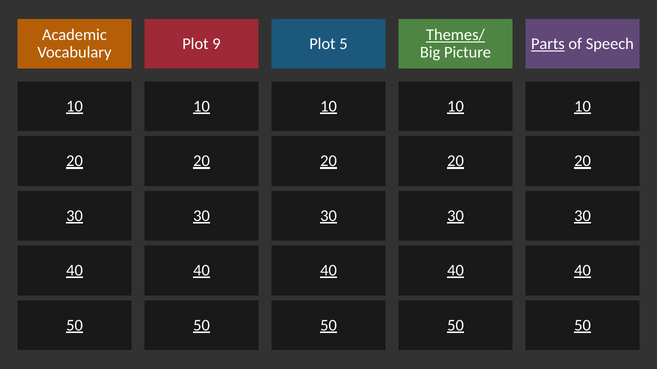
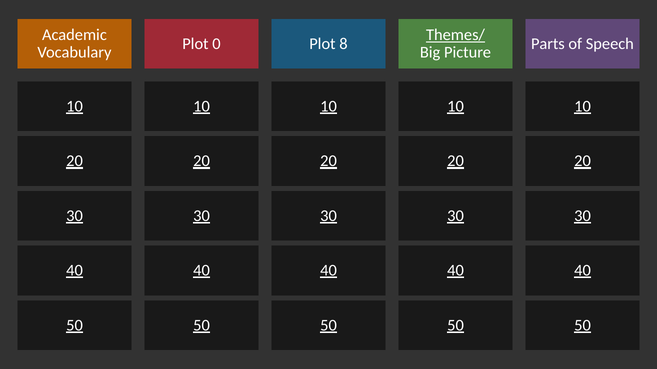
9: 9 -> 0 (216, 44)
5: 5 -> 8 (343, 44)
Parts underline: present -> none (548, 44)
